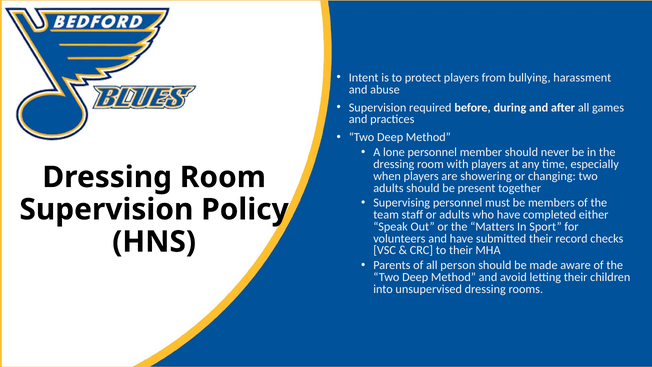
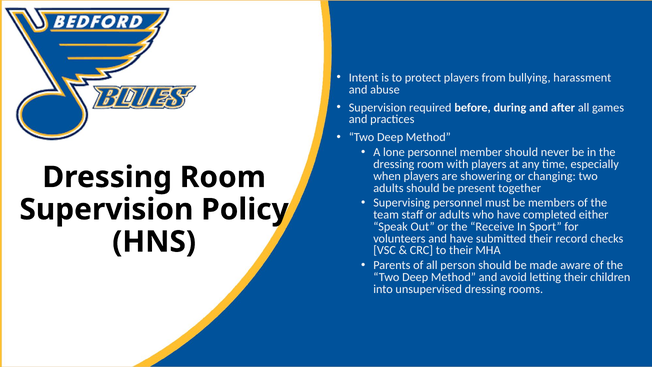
Matters: Matters -> Receive (492, 227)
